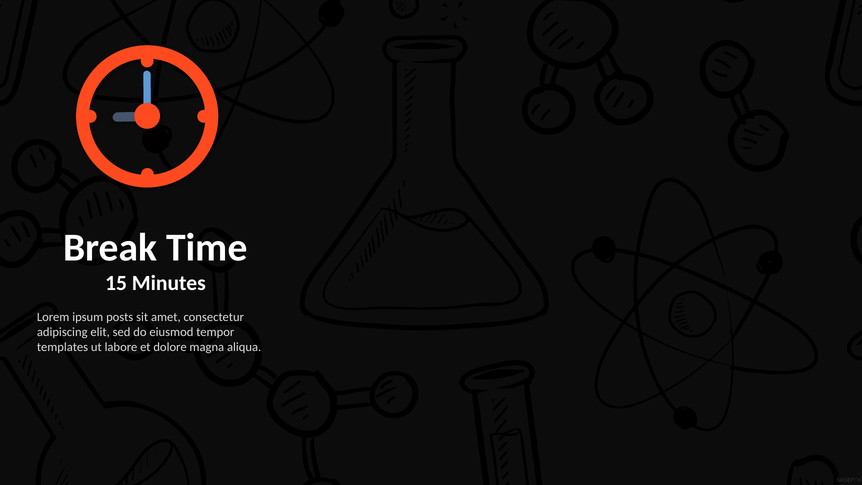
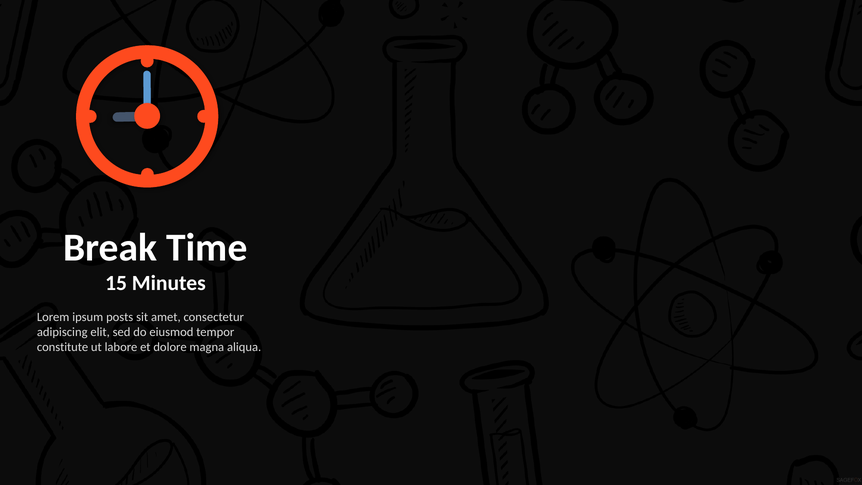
templates: templates -> constitute (63, 347)
